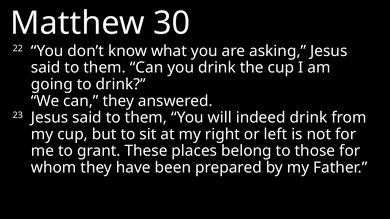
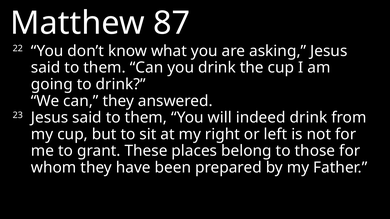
30: 30 -> 87 (172, 23)
